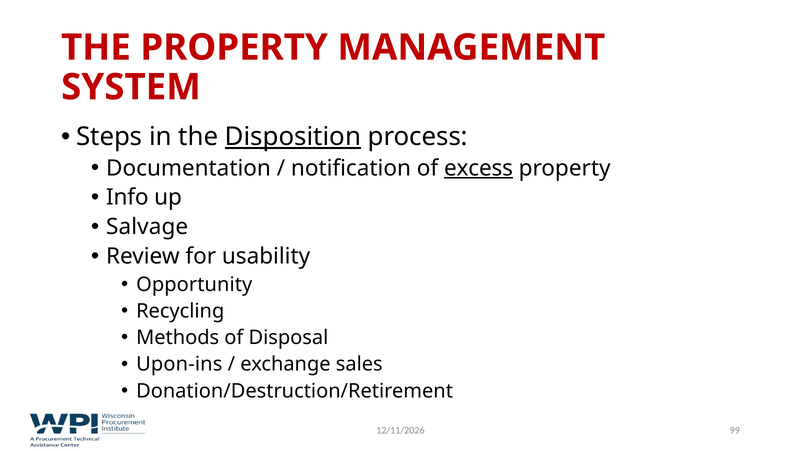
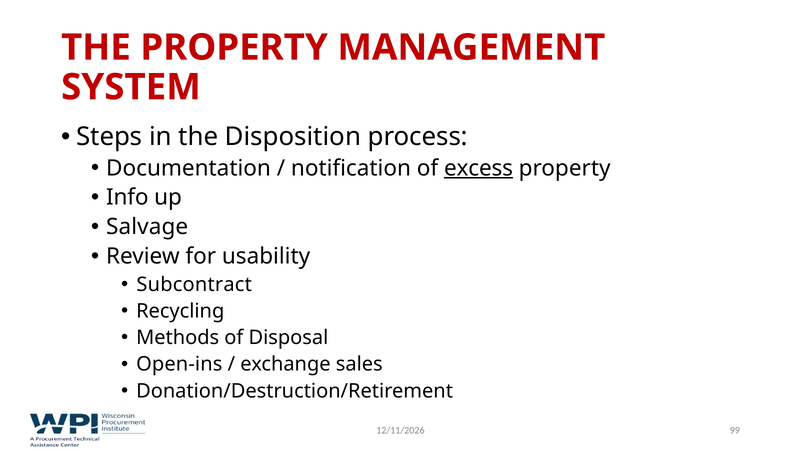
Disposition underline: present -> none (293, 137)
Opportunity: Opportunity -> Subcontract (194, 284)
Upon-ins: Upon-ins -> Open-ins (179, 364)
